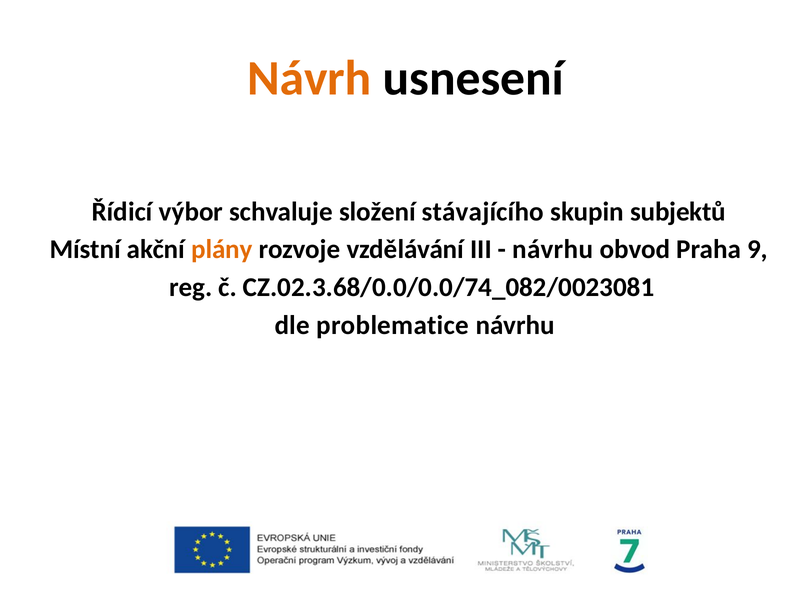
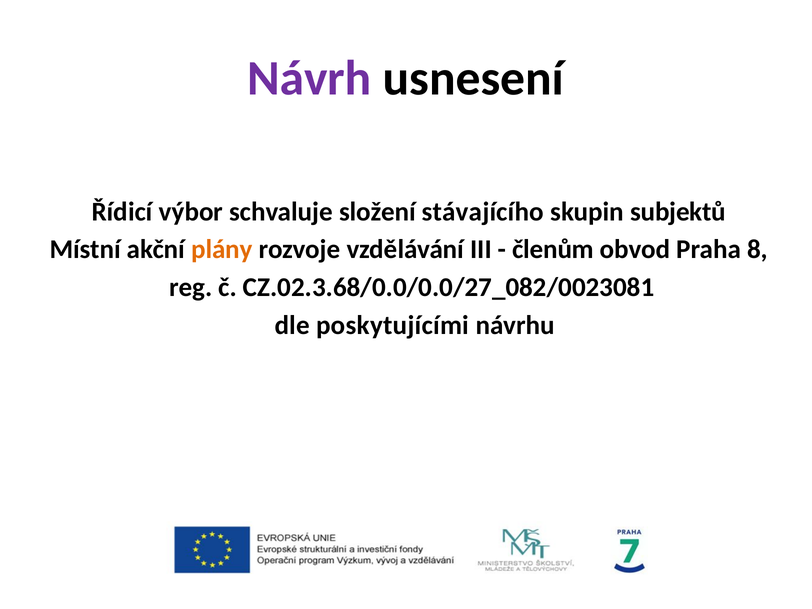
Návrh colour: orange -> purple (309, 79)
návrhu: návrhu -> členům (553, 249)
9: 9 -> 8 (757, 249)
CZ.02.3.68/0.0/0.0/74_082/0023081: CZ.02.3.68/0.0/0.0/74_082/0023081 -> CZ.02.3.68/0.0/0.0/27_082/0023081 (449, 287)
problematice: problematice -> poskytujícími (393, 325)
